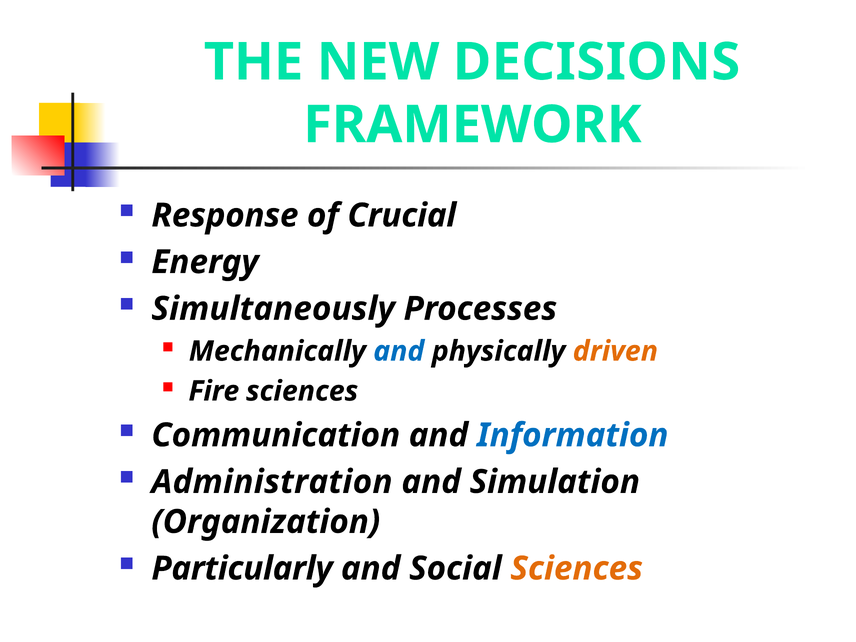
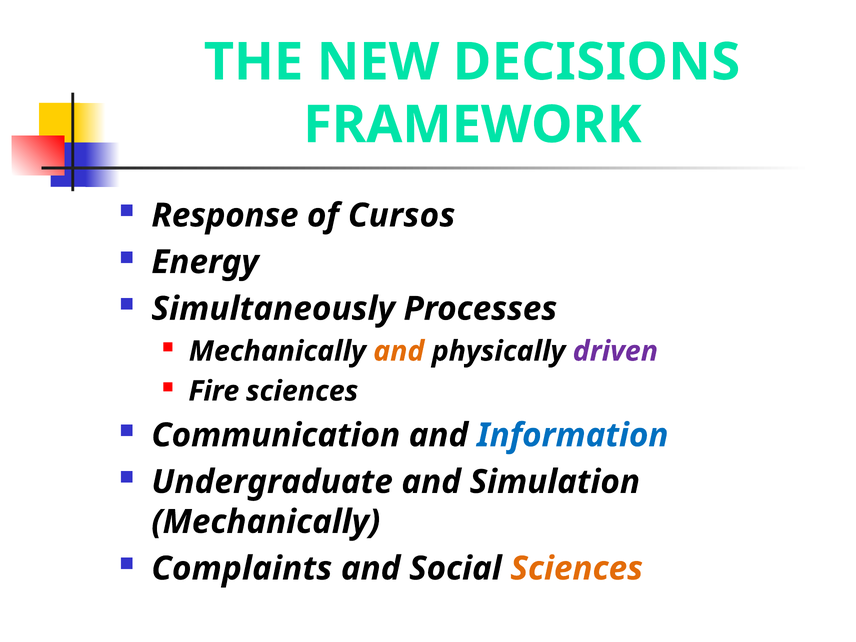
Crucial: Crucial -> Cursos (402, 215)
and colour: blue -> orange (399, 351)
driven colour: orange -> purple (615, 351)
Administration: Administration -> Undergraduate (272, 482)
Organization: Organization -> Mechanically (266, 522)
Particularly: Particularly -> Complaints (242, 569)
